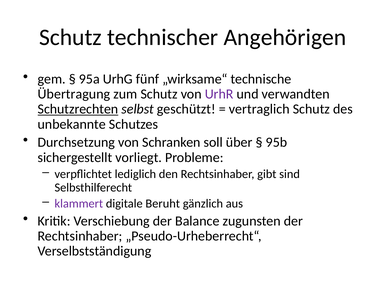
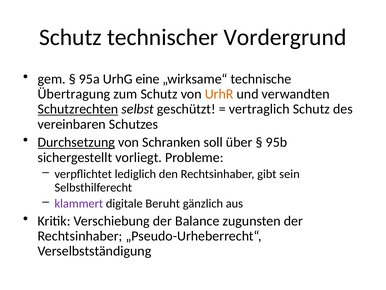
Angehörigen: Angehörigen -> Vordergrund (285, 37)
fünf: fünf -> eine (148, 79)
UrhR colour: purple -> orange (219, 94)
unbekannte: unbekannte -> vereinbaren (72, 124)
Durchsetzung underline: none -> present (76, 142)
sind: sind -> sein (289, 174)
